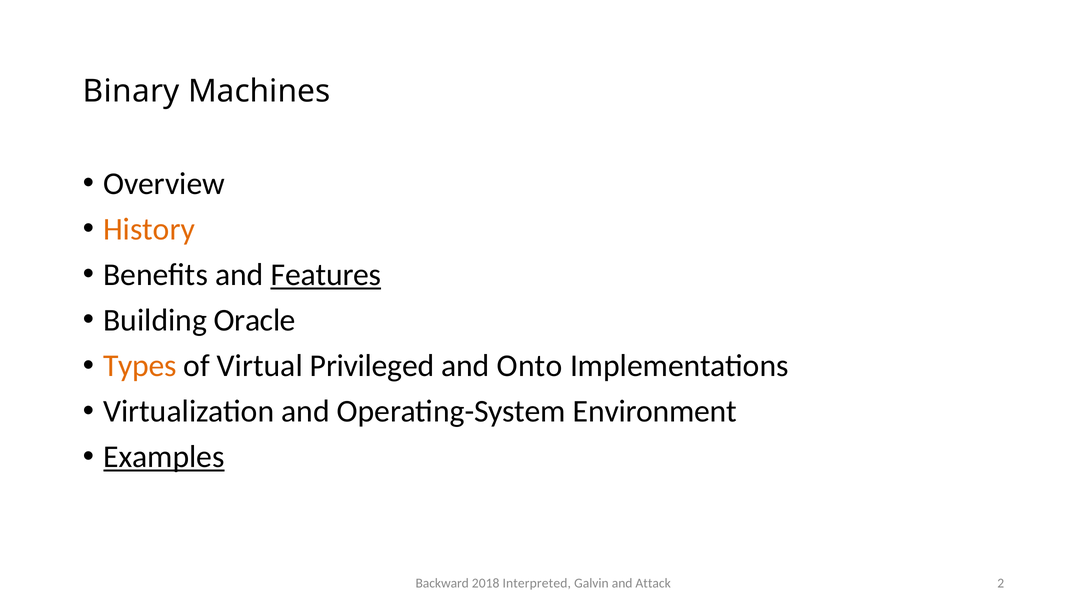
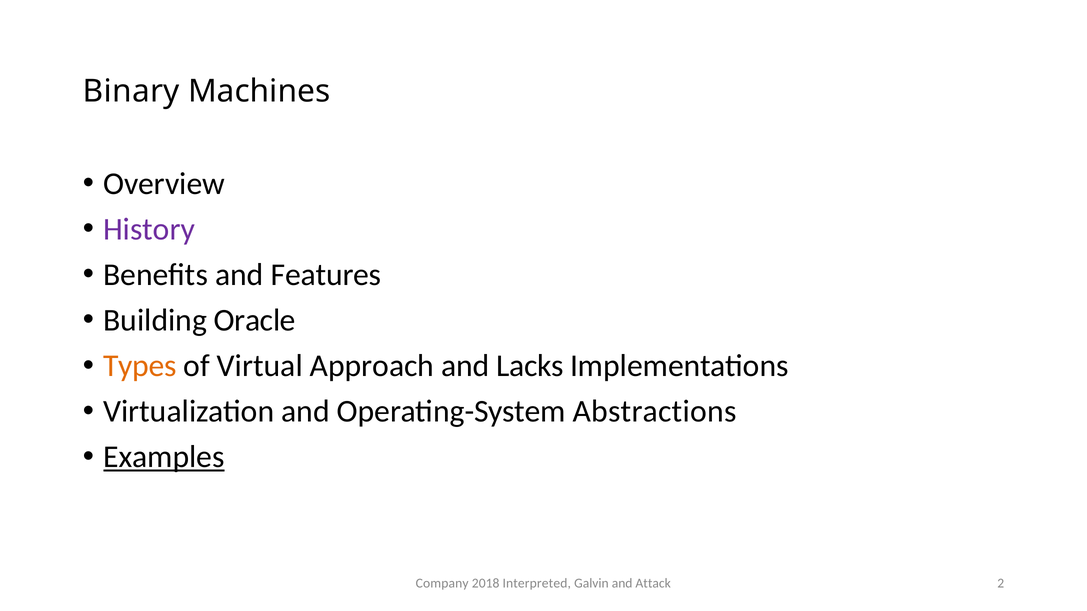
History colour: orange -> purple (149, 229)
Features underline: present -> none (326, 275)
Privileged: Privileged -> Approach (372, 366)
Onto: Onto -> Lacks (530, 366)
Environment: Environment -> Abstractions (655, 412)
Backward: Backward -> Company (442, 584)
